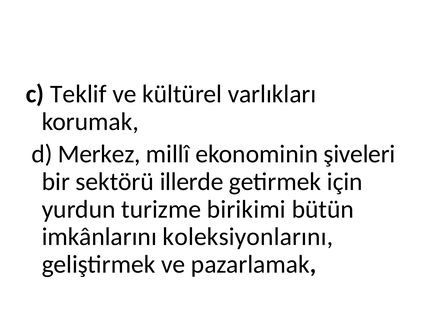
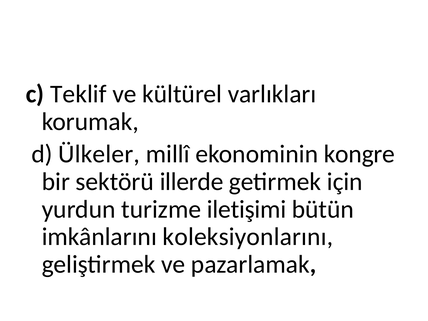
Merkez: Merkez -> Ülkeler (99, 154)
şiveleri: şiveleri -> kongre (359, 154)
birikimi: birikimi -> iletişimi (247, 209)
